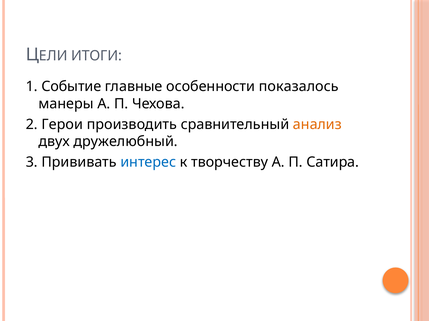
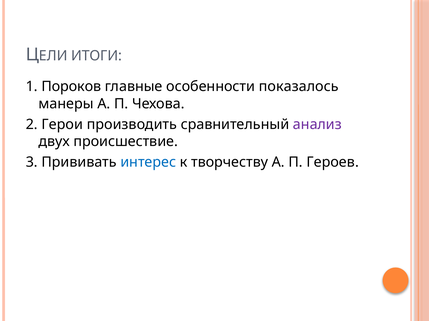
Событие: Событие -> Пороков (71, 87)
анализ colour: orange -> purple (317, 125)
дружелюбный: дружелюбный -> происшествие (126, 142)
Сатира: Сатира -> Героев (333, 163)
